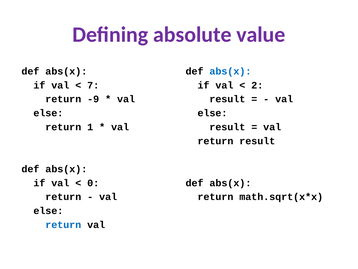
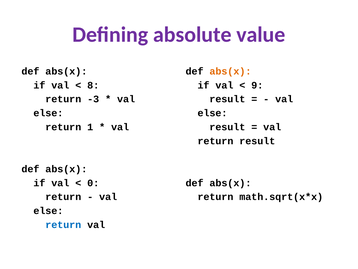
abs(x colour: blue -> orange (230, 71)
7: 7 -> 8 (93, 85)
2: 2 -> 9 (257, 85)
-9: -9 -> -3 (93, 99)
